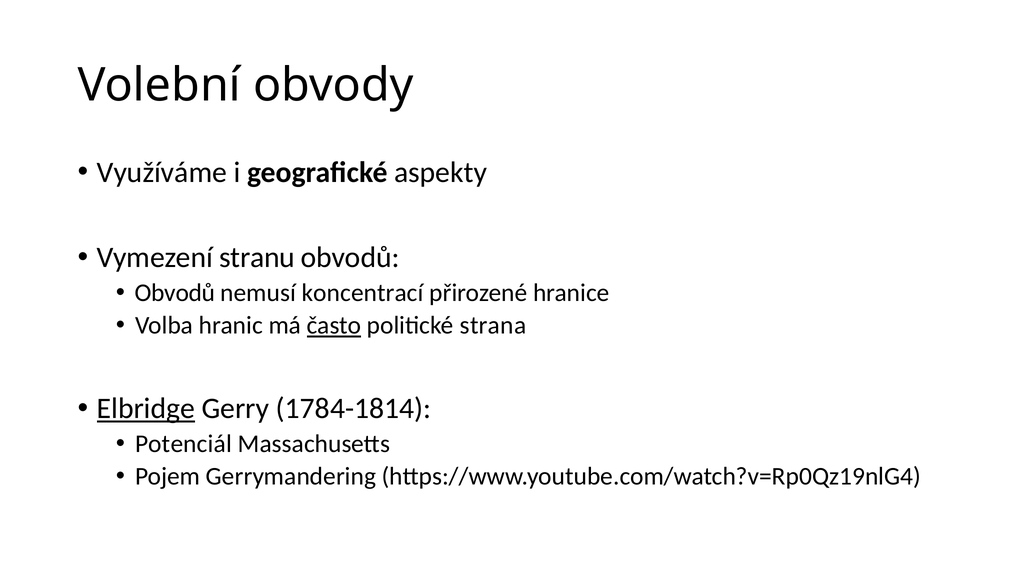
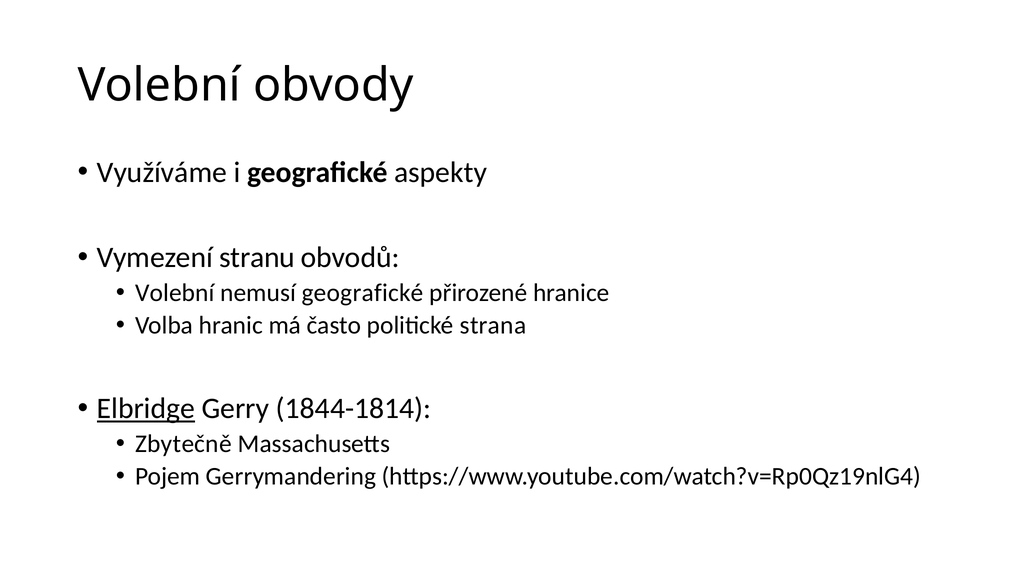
Obvodů: Obvodů -> Volební (175, 293)
nemusí koncentrací: koncentrací -> geografické (363, 293)
často underline: present -> none (334, 326)
1784-1814: 1784-1814 -> 1844-1814 (354, 409)
Potenciál: Potenciál -> Zbytečně (183, 444)
